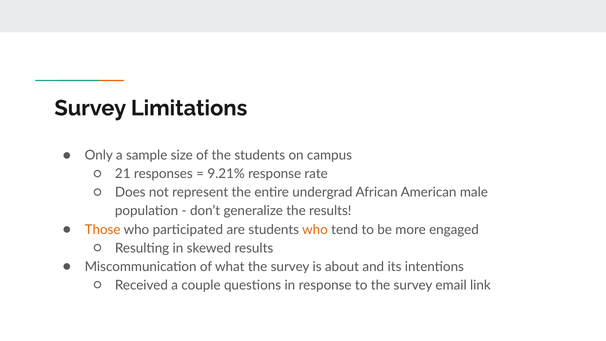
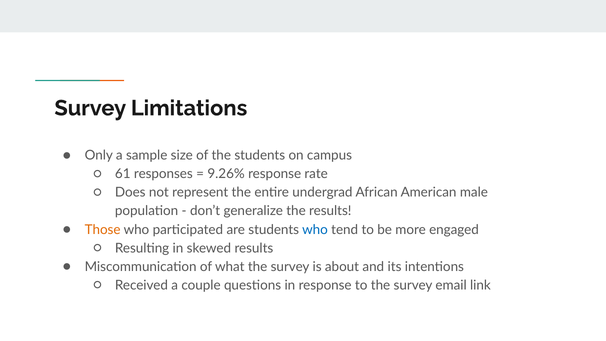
21: 21 -> 61 (123, 174)
9.21%: 9.21% -> 9.26% (226, 174)
who colour: orange -> blue (315, 230)
